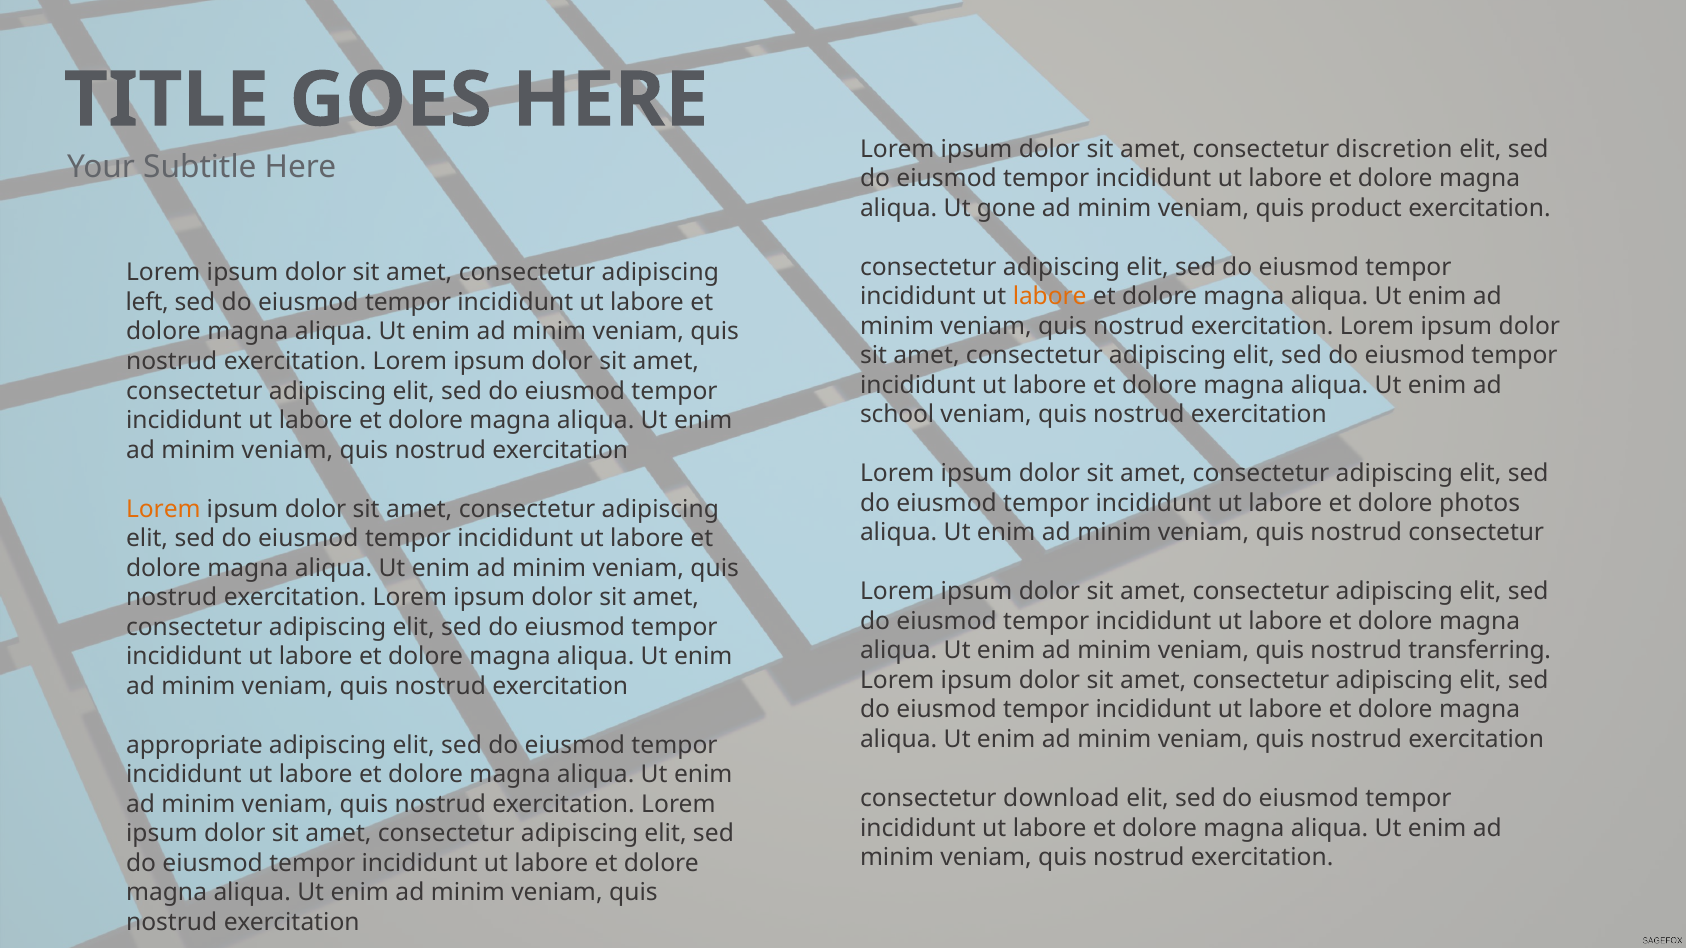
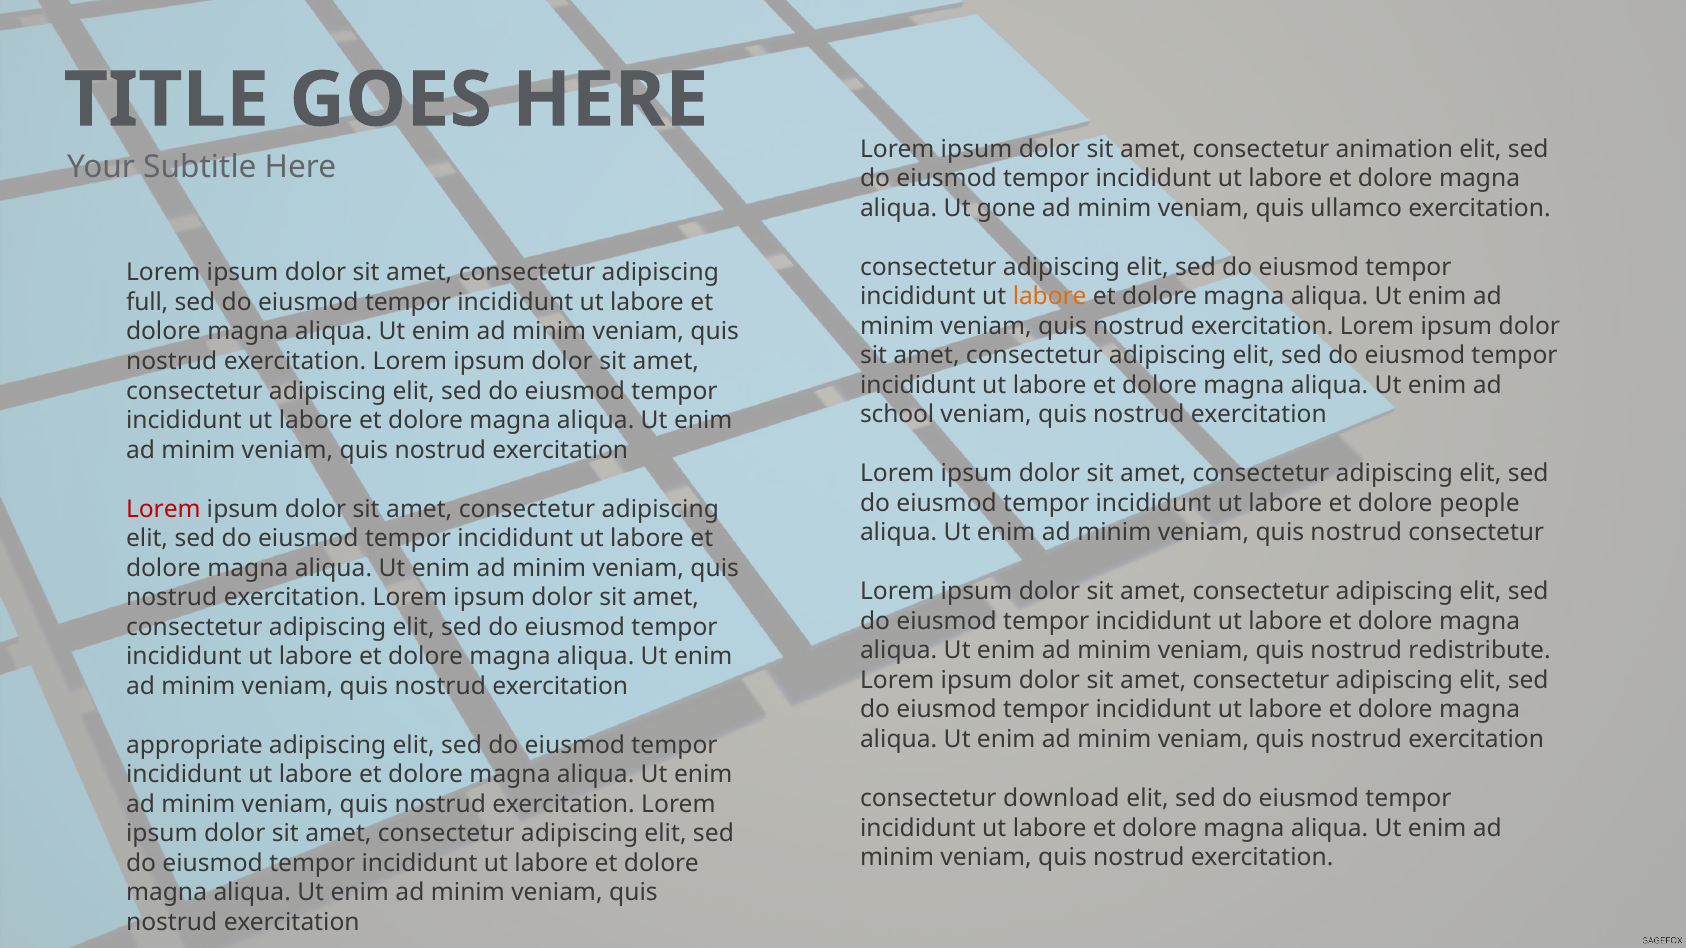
discretion: discretion -> animation (1394, 149)
product: product -> ullamco (1356, 208)
left: left -> full (147, 302)
photos: photos -> people (1479, 504)
Lorem colour: orange -> red (163, 509)
transferring: transferring -> redistribute (1480, 651)
